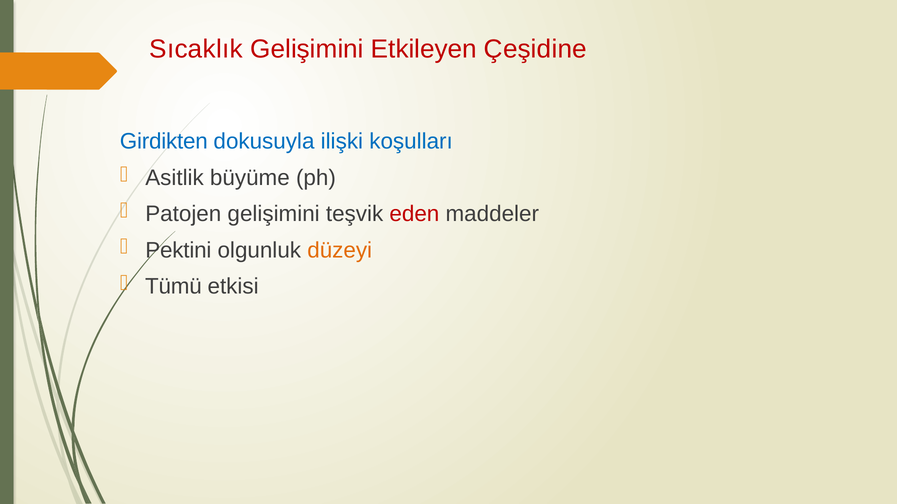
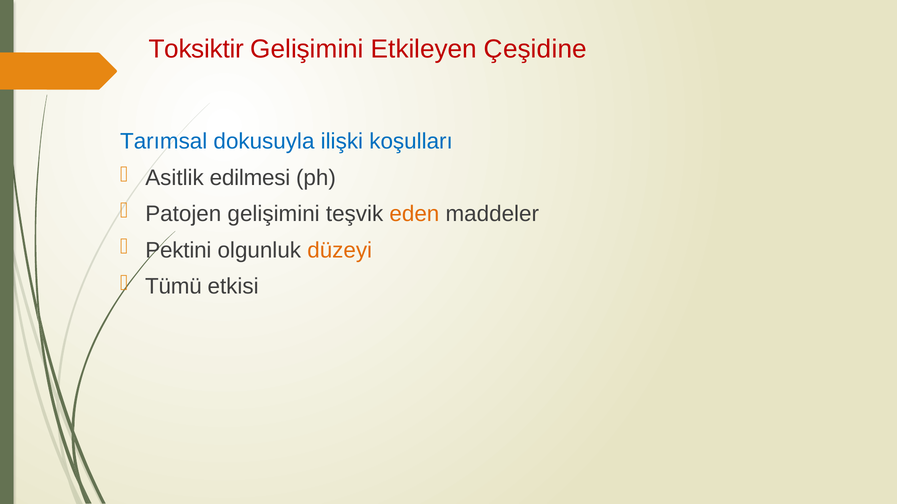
Sıcaklık: Sıcaklık -> Toksiktir (196, 49)
Girdikten: Girdikten -> Tarımsal (164, 142)
büyüme: büyüme -> edilmesi (250, 178)
eden colour: red -> orange (414, 214)
